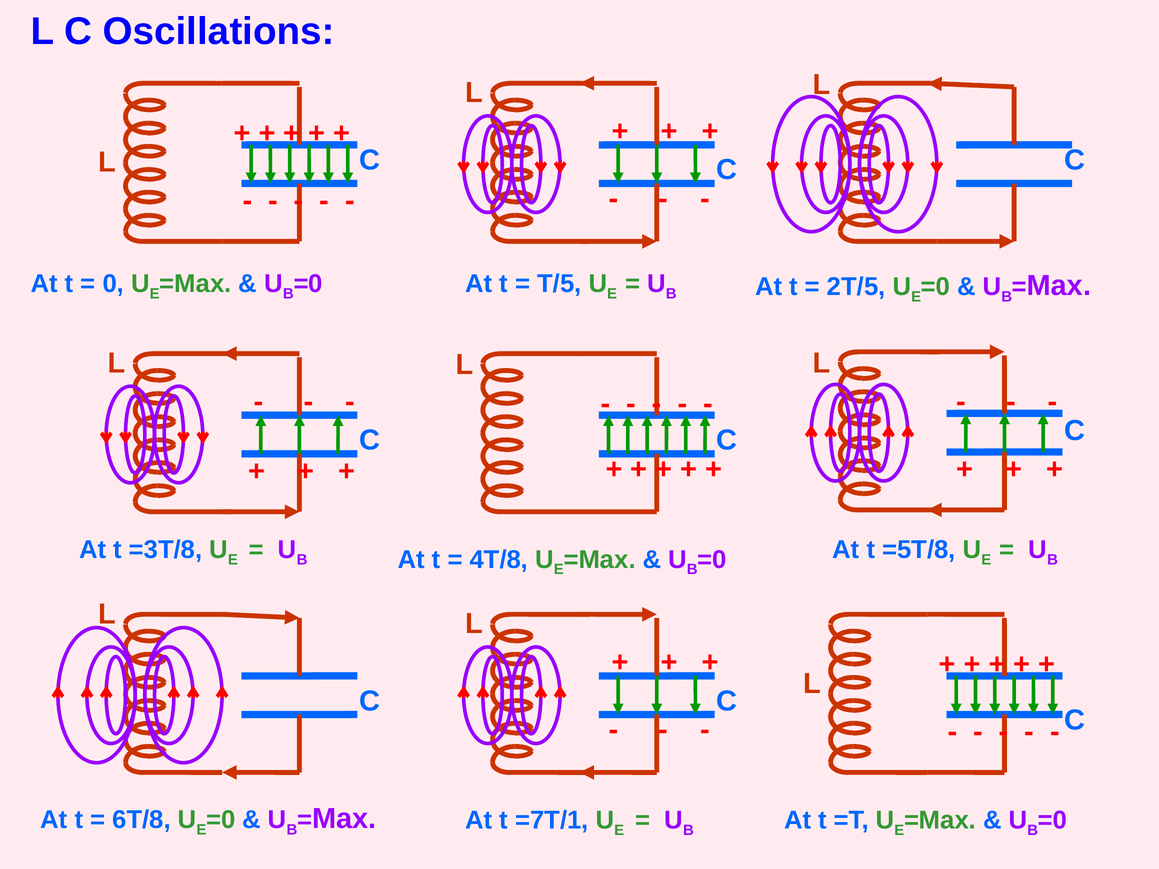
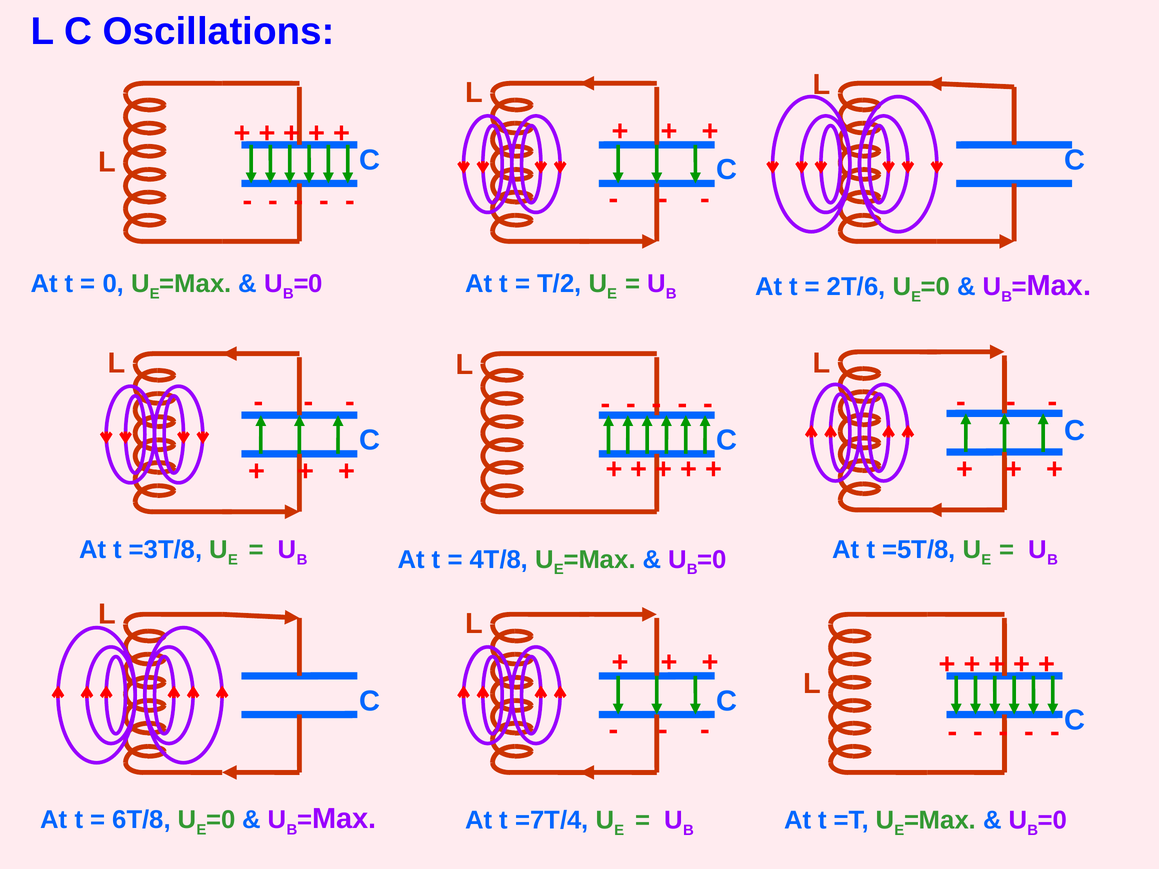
T/5: T/5 -> T/2 (559, 284)
2T/5: 2T/5 -> 2T/6 (856, 287)
=7T/1: =7T/1 -> =7T/4 (552, 821)
